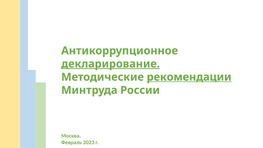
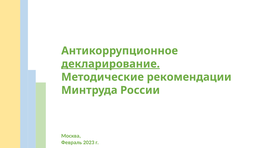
рекомендации underline: present -> none (189, 77)
